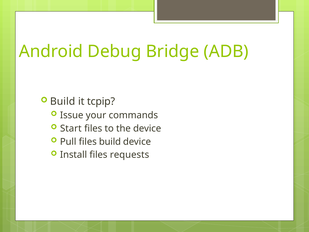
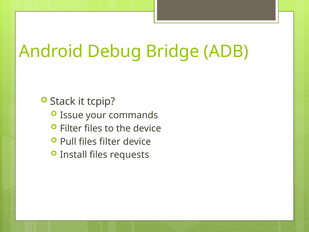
Build: Build -> Stack (63, 101)
Start: Start -> Filter (71, 128)
files build: build -> filter (110, 141)
